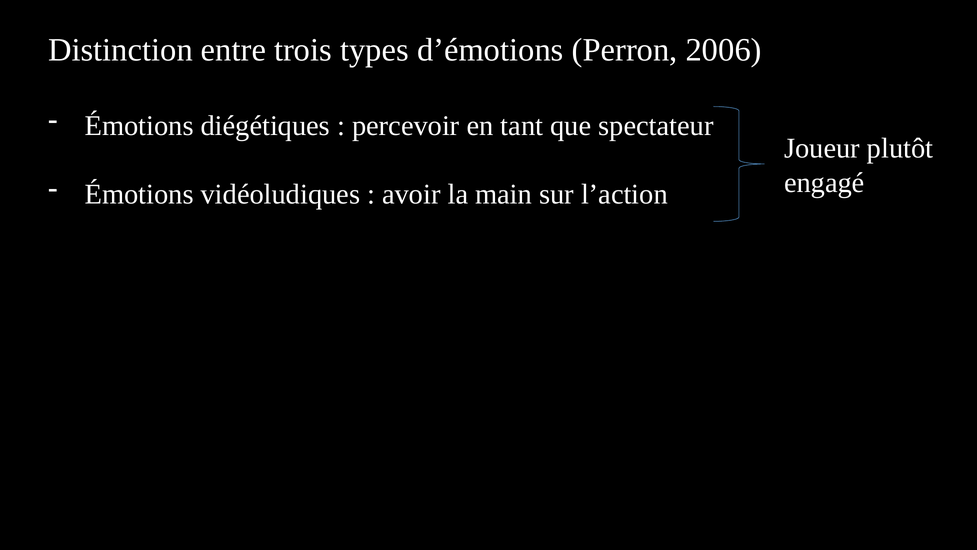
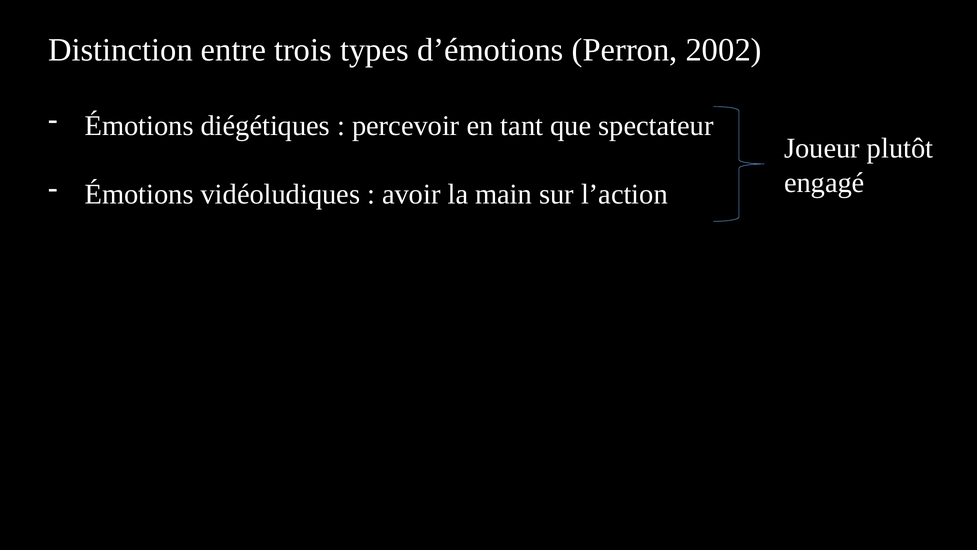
2006: 2006 -> 2002 (724, 50)
